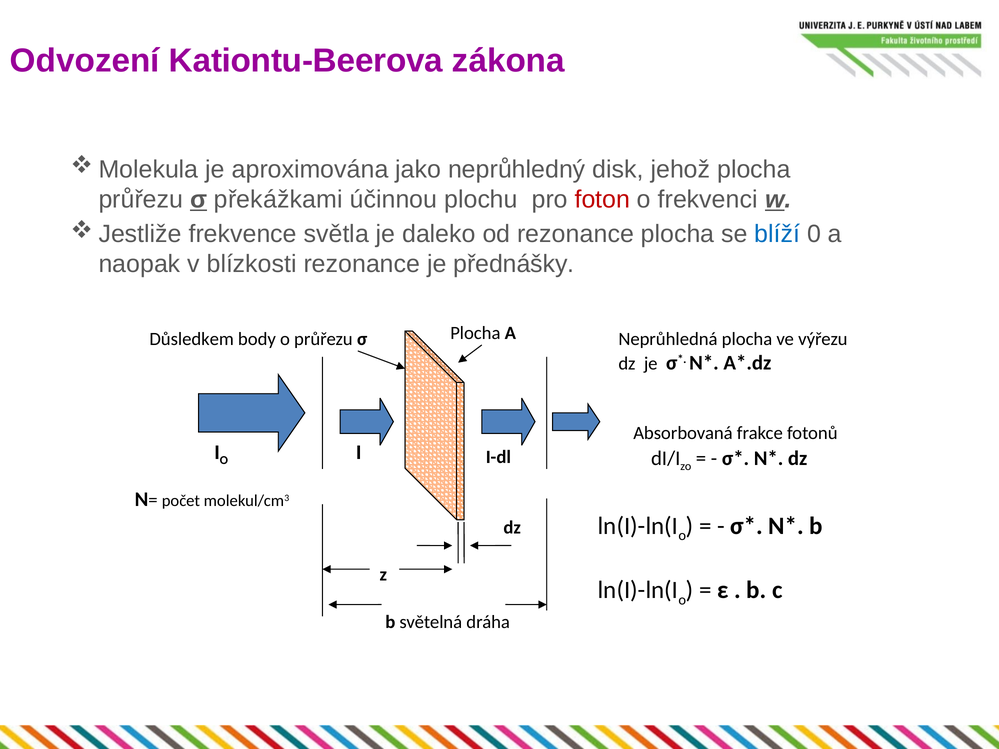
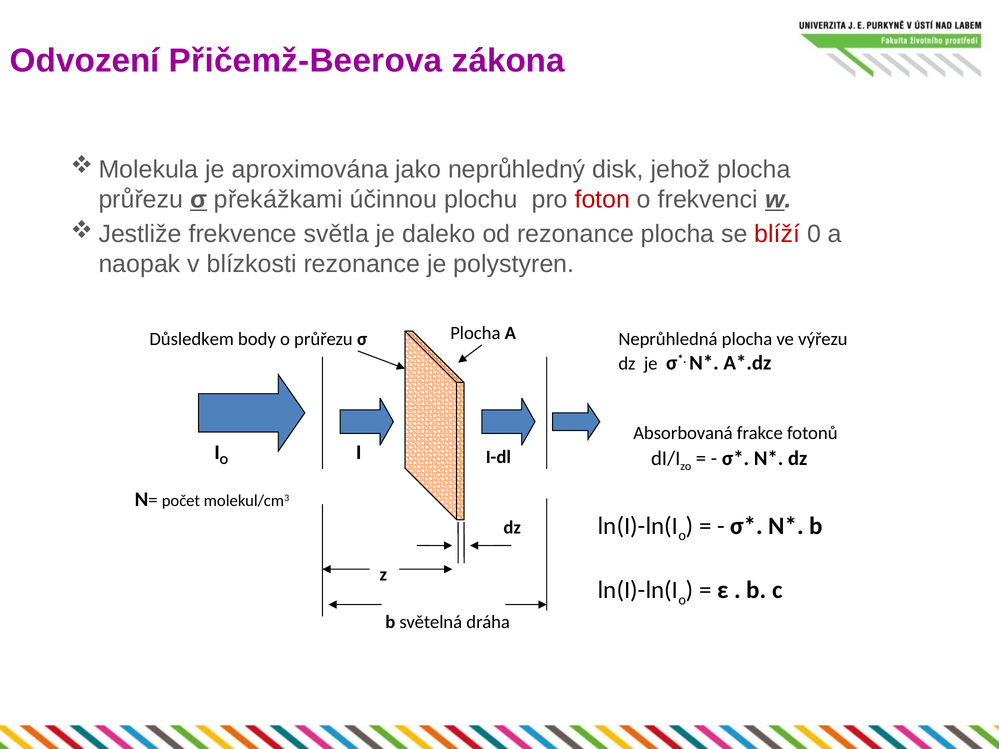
Kationtu-Beerova: Kationtu-Beerova -> Přičemž-Beerova (306, 61)
blíží colour: blue -> red (777, 234)
přednášky: přednášky -> polystyren (514, 264)
